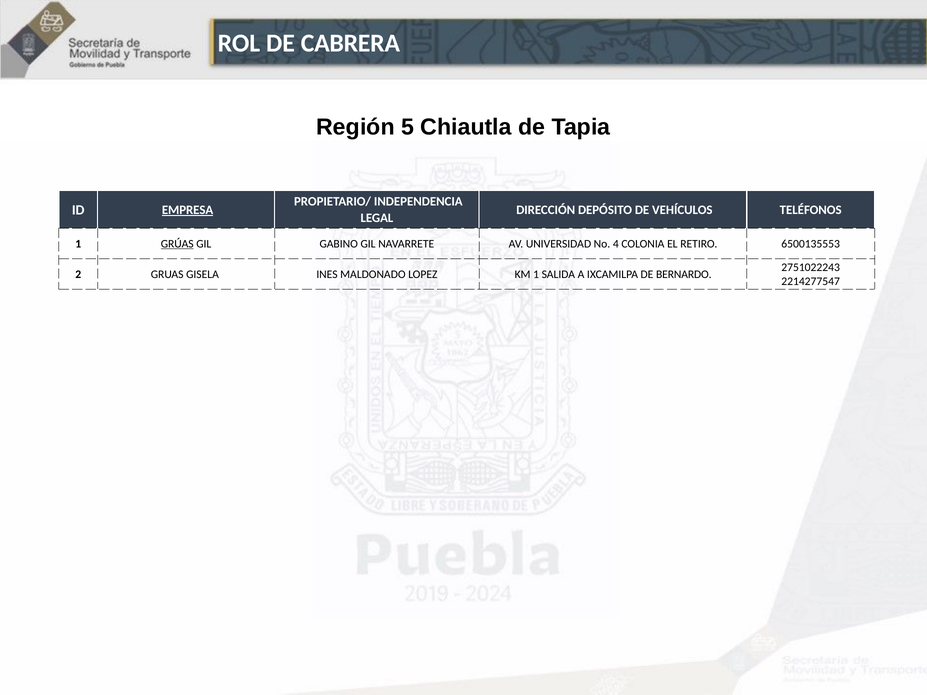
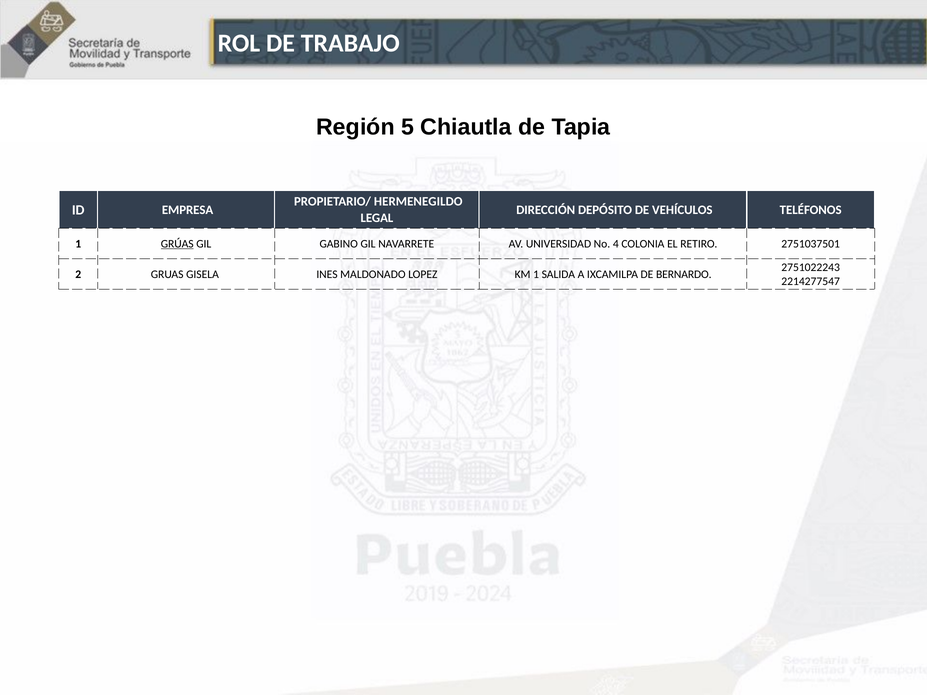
CABRERA: CABRERA -> TRABAJO (350, 43)
INDEPENDENCIA: INDEPENDENCIA -> HERMENEGILDO (418, 202)
EMPRESA underline: present -> none (188, 210)
6500135553: 6500135553 -> 2751037501 (811, 244)
